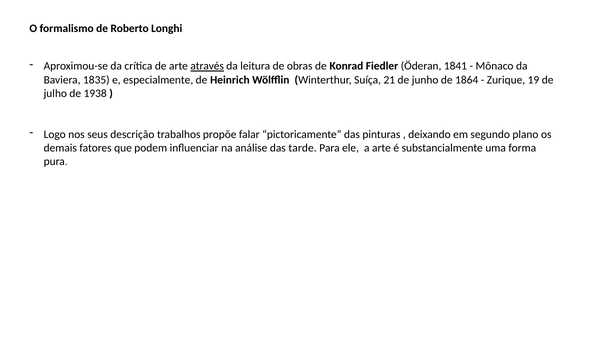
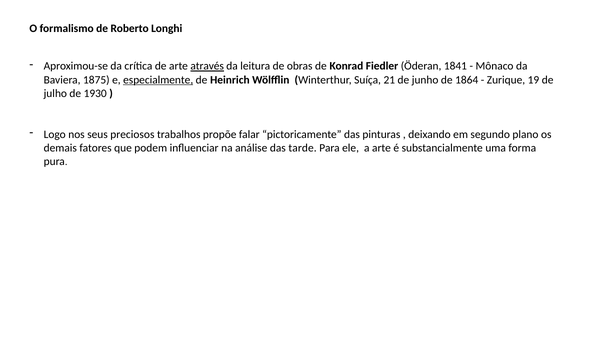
1835: 1835 -> 1875 (96, 80)
especialmente underline: none -> present (158, 80)
1938: 1938 -> 1930 (95, 94)
descrição: descrição -> preciosos (132, 135)
